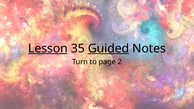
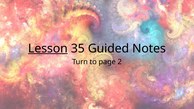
Guided underline: present -> none (109, 48)
